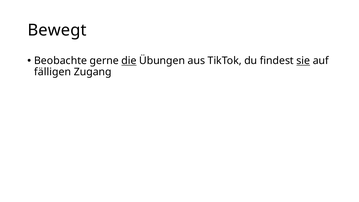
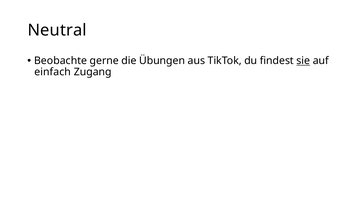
Bewegt: Bewegt -> Neutral (57, 30)
die underline: present -> none (129, 61)
fälligen: fälligen -> einfach (53, 72)
